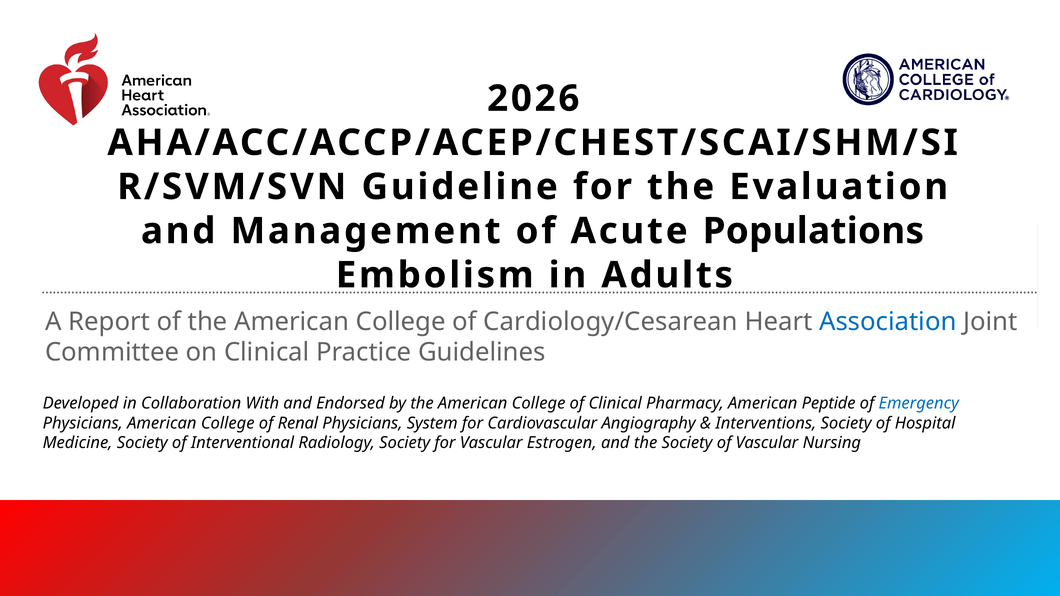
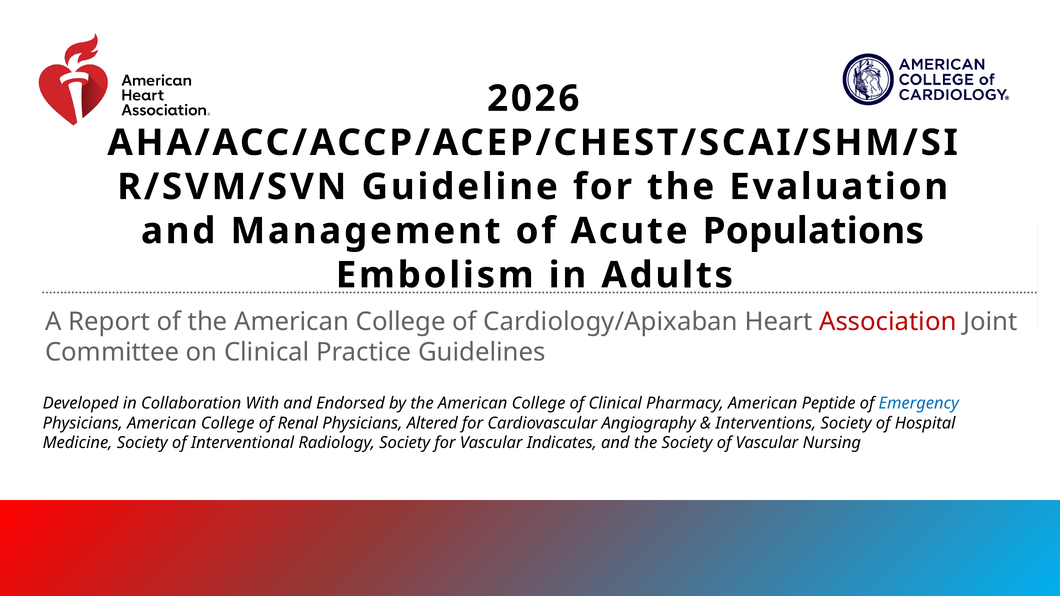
Cardiology/Cesarean: Cardiology/Cesarean -> Cardiology/Apixaban (611, 322)
Association colour: blue -> red (888, 322)
System: System -> Altered (432, 423)
Estrogen: Estrogen -> Indicates (562, 443)
